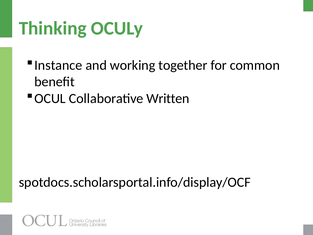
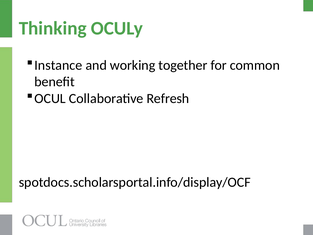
Written: Written -> Refresh (168, 99)
